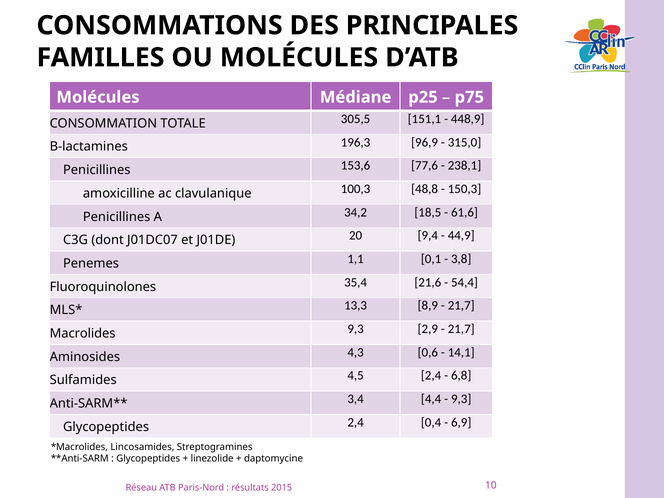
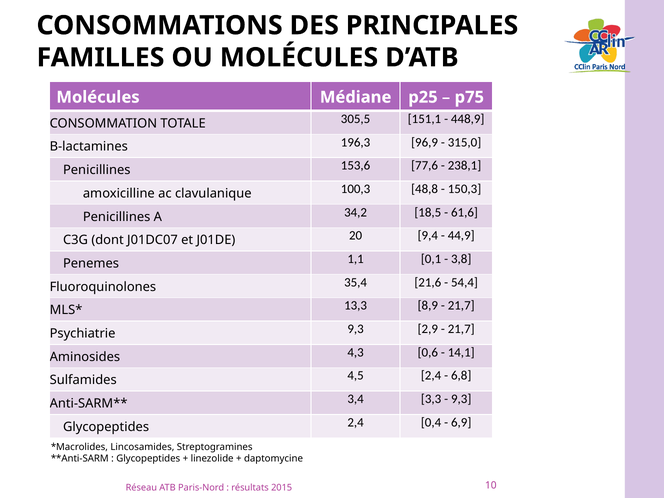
Macrolides: Macrolides -> Psychiatrie (83, 333)
4,4: 4,4 -> 3,3 (431, 399)
